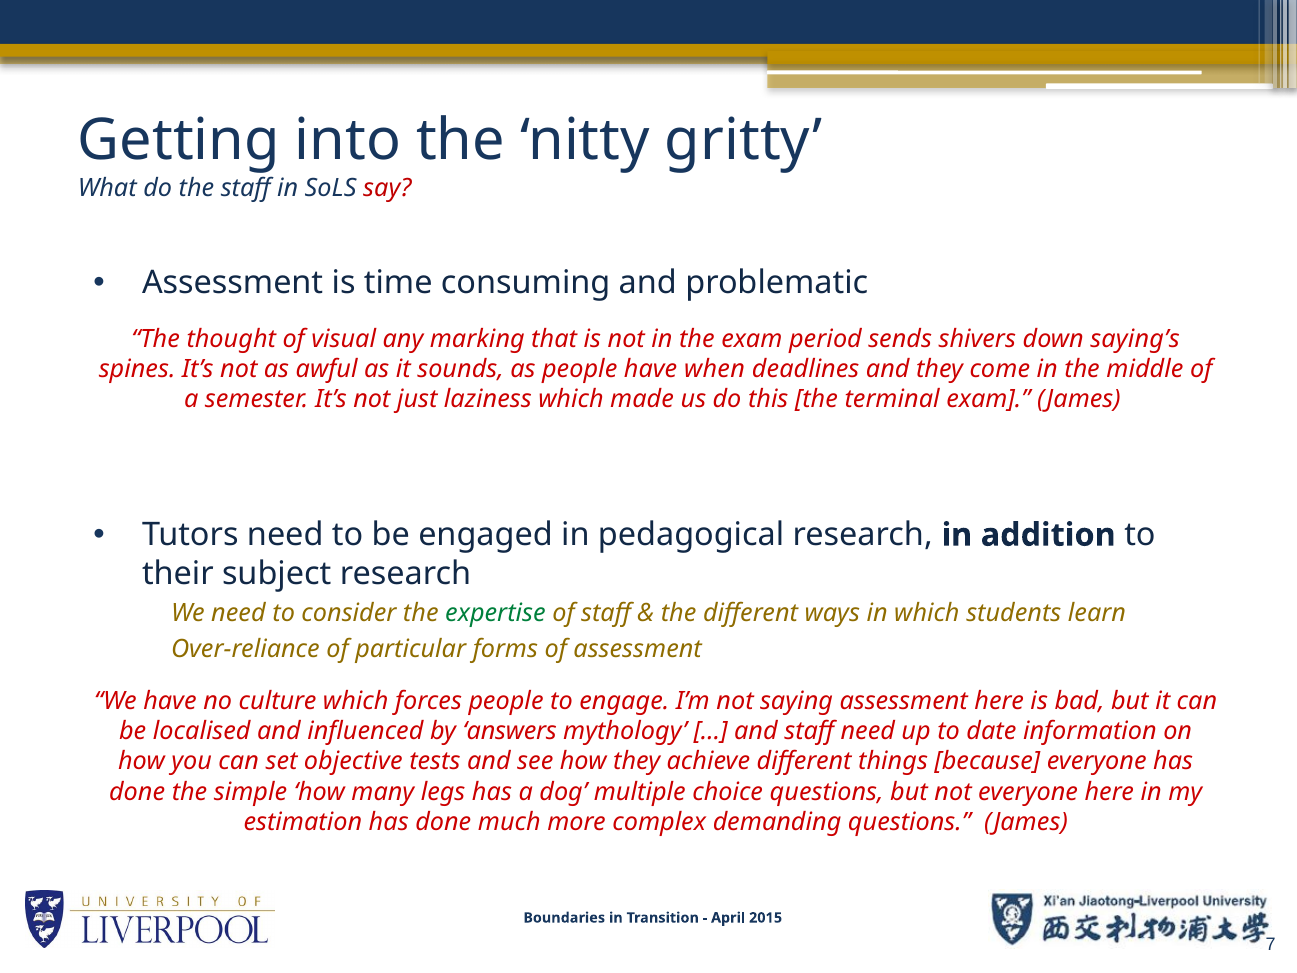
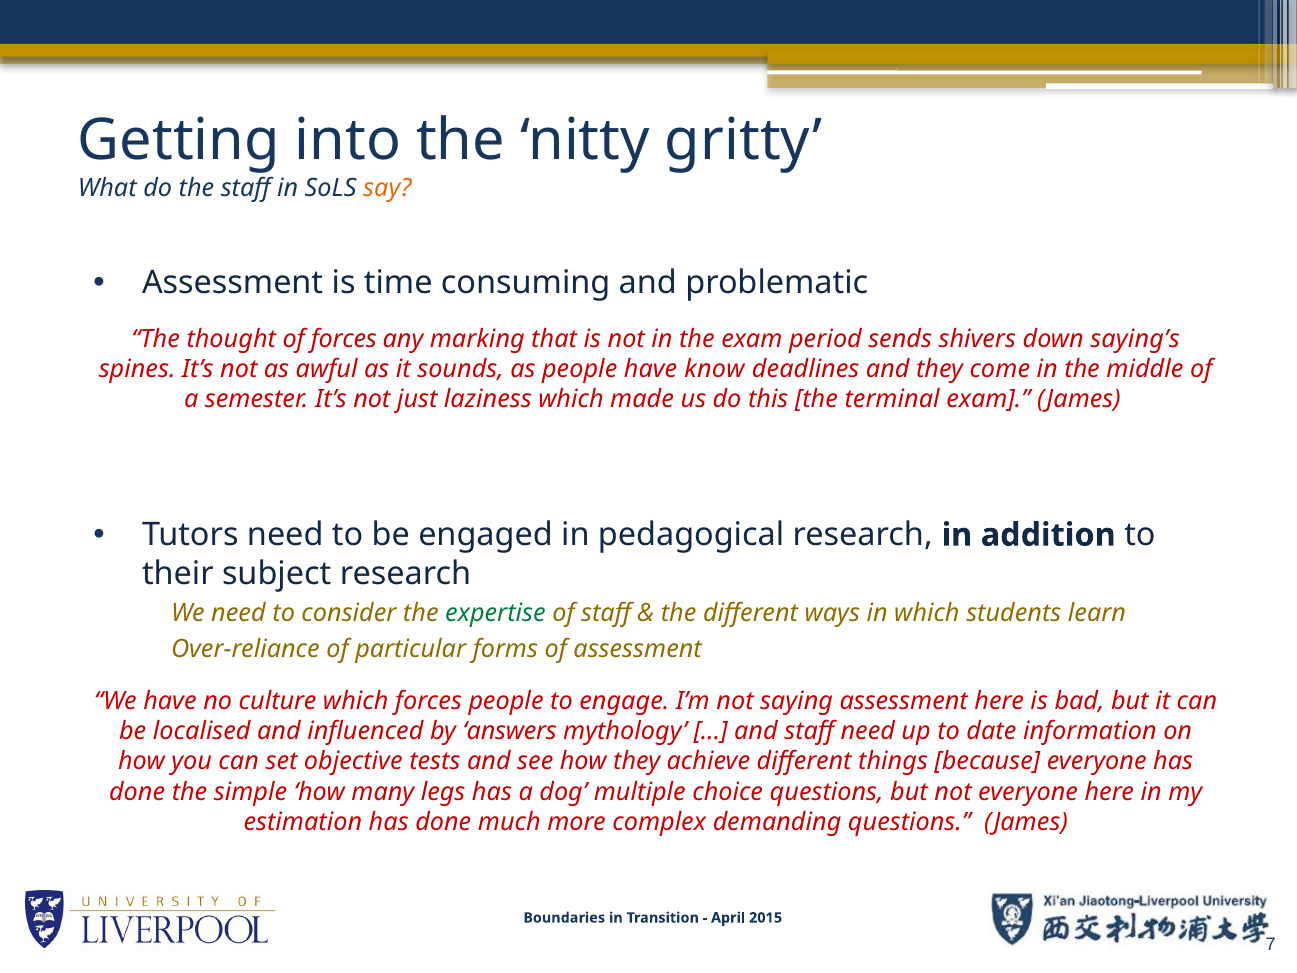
say colour: red -> orange (387, 188)
of visual: visual -> forces (344, 339)
when: when -> know (715, 369)
